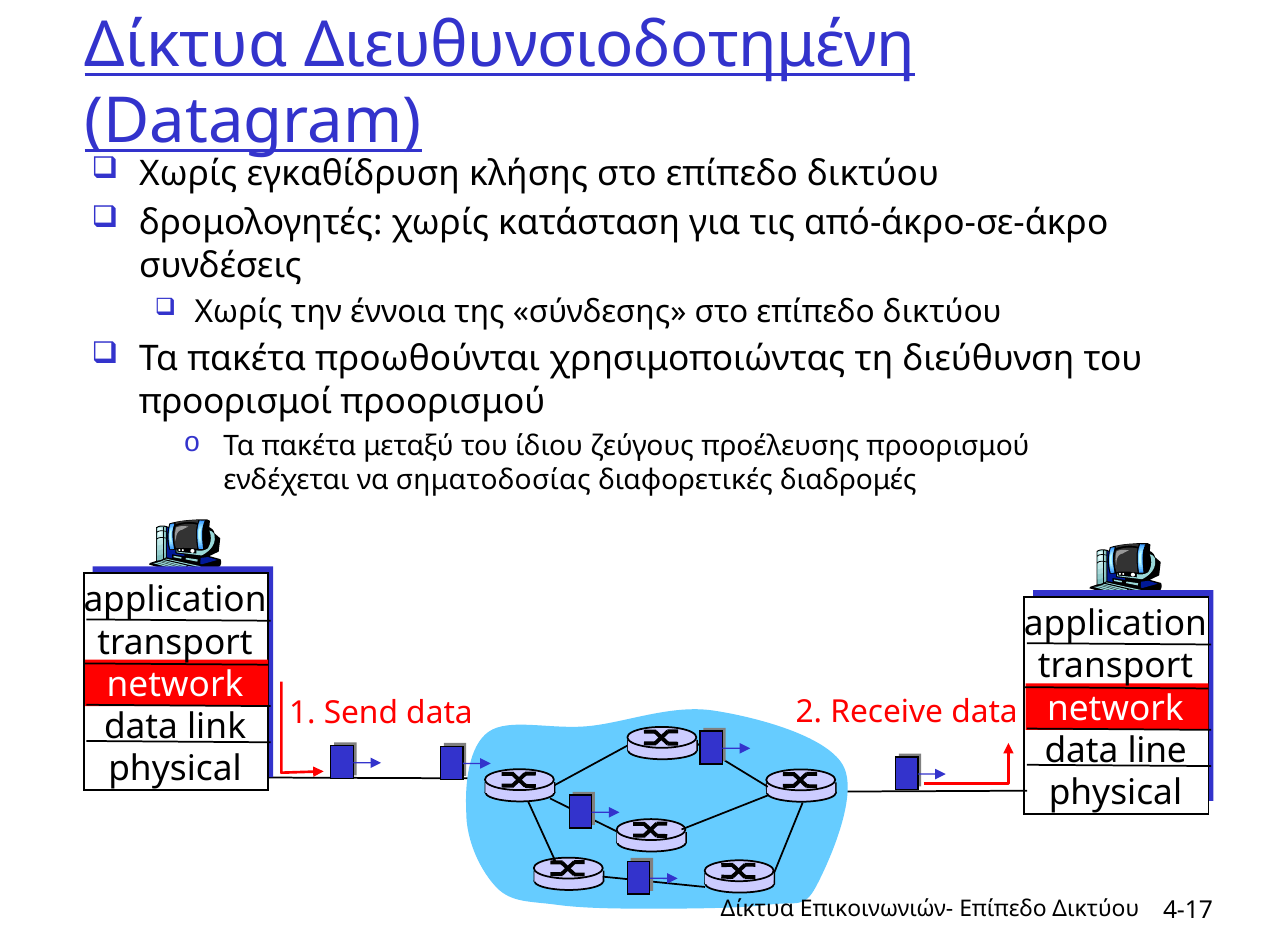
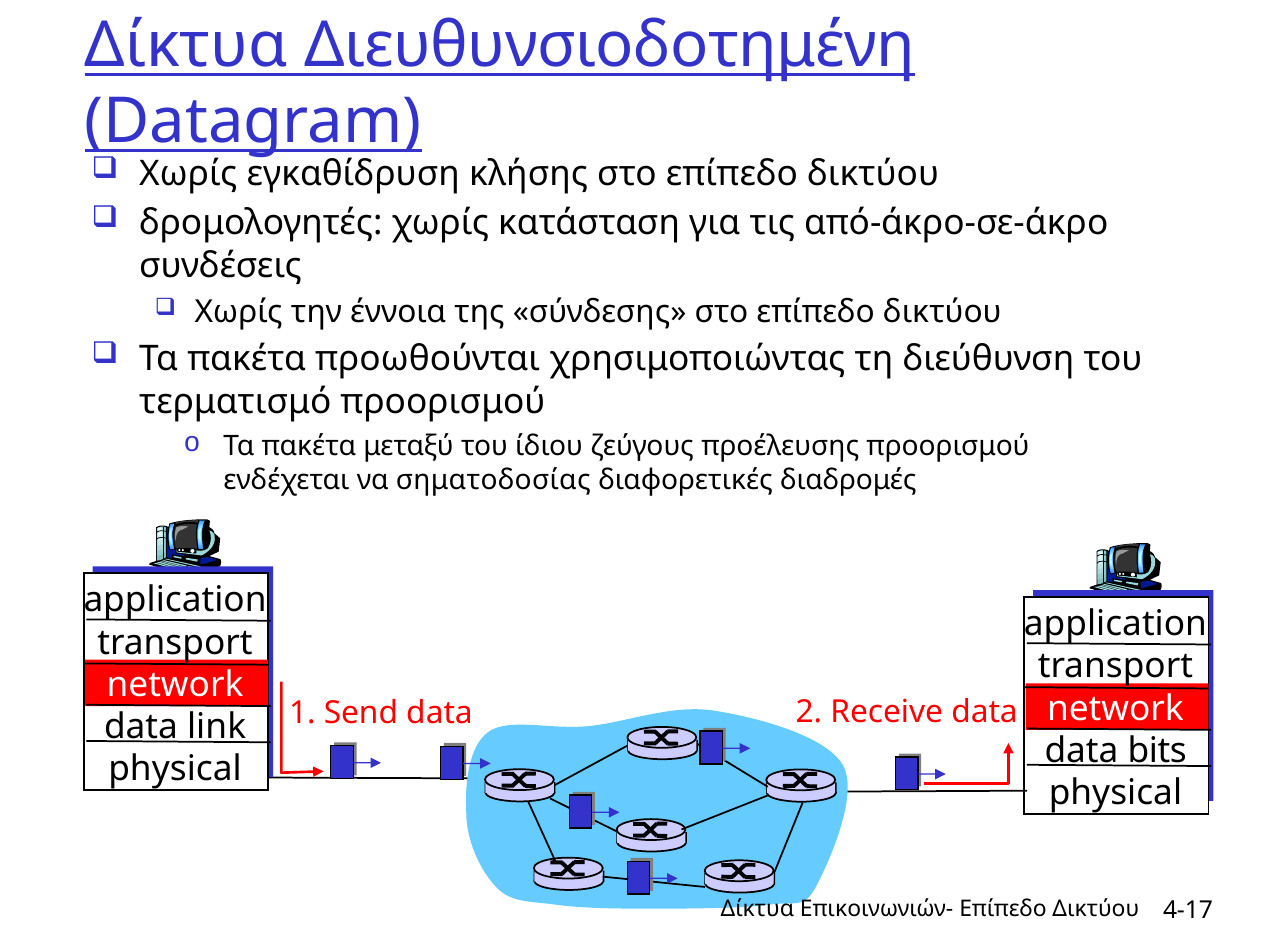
προορισμοί: προορισμοί -> τερματισμό (235, 402)
line: line -> bits (1157, 751)
